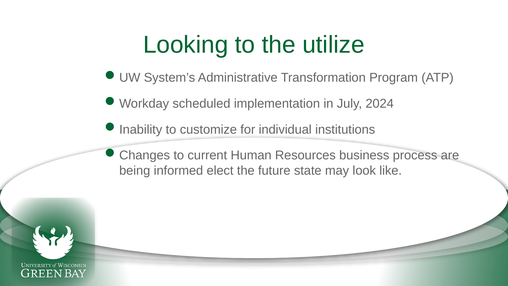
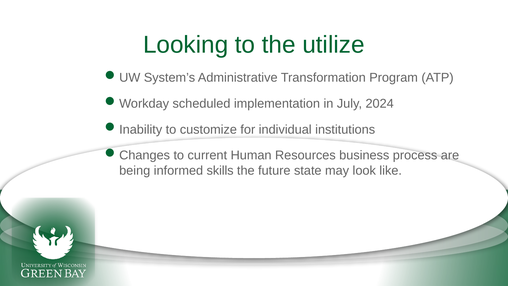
elect: elect -> skills (220, 170)
